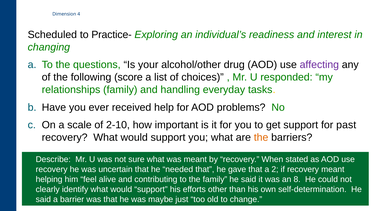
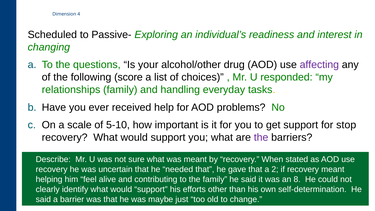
Practice-: Practice- -> Passive- (111, 35)
2-10: 2-10 -> 5-10 (118, 125)
past: past -> stop (346, 125)
the colour: orange -> purple (261, 137)
